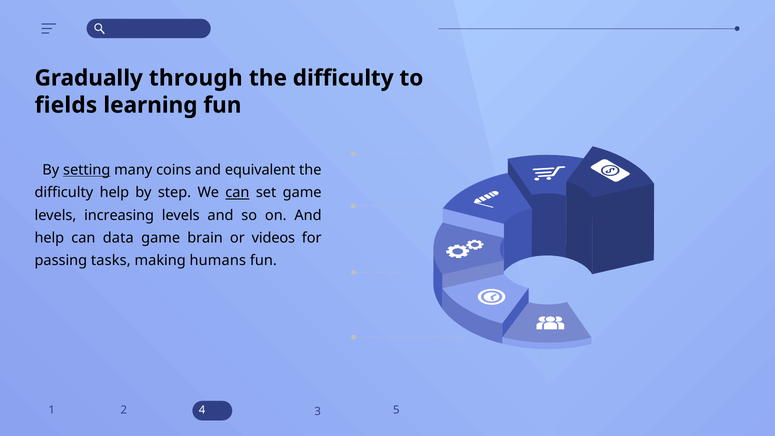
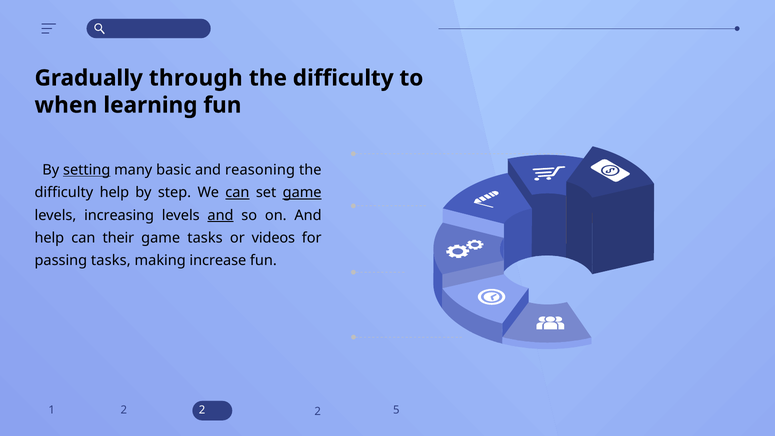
fields: fields -> when (66, 105)
coins: coins -> basic (174, 170)
equivalent: equivalent -> reasoning (260, 170)
game underline: none -> present (302, 193)
and underline: none -> present (221, 215)
data: data -> their (118, 238)
game brain: brain -> tasks (205, 238)
humans: humans -> increase (218, 261)
1 4: 4 -> 2 (202, 410)
3: 3 -> 2 (318, 411)
